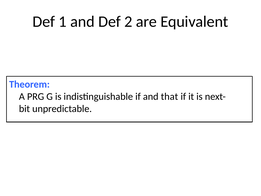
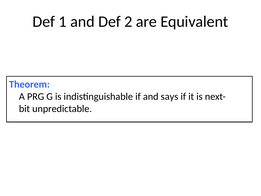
that: that -> says (170, 96)
